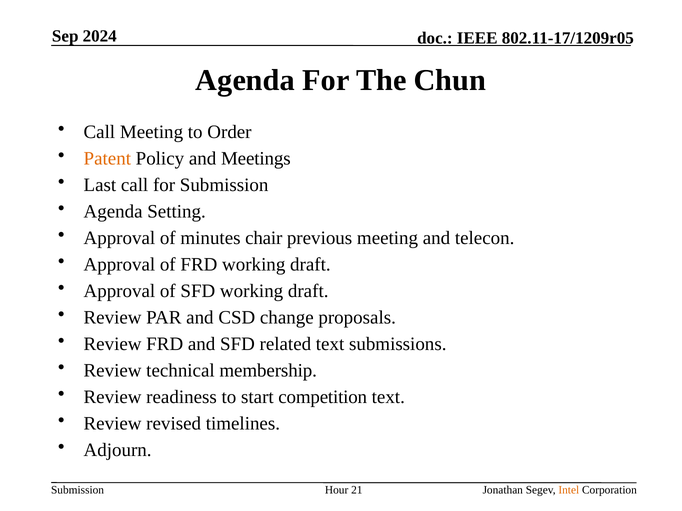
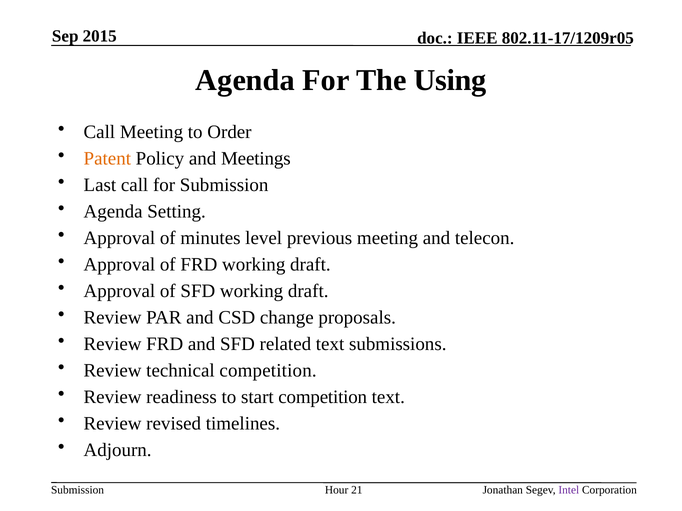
2024: 2024 -> 2015 (100, 36)
Chun: Chun -> Using (450, 80)
chair: chair -> level (264, 238)
technical membership: membership -> competition (268, 371)
Intel colour: orange -> purple (569, 491)
